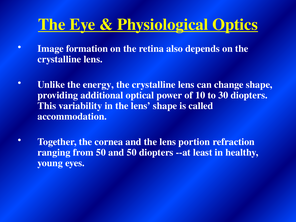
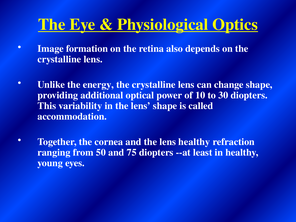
lens portion: portion -> healthy (194, 142)
and 50: 50 -> 75 (132, 152)
